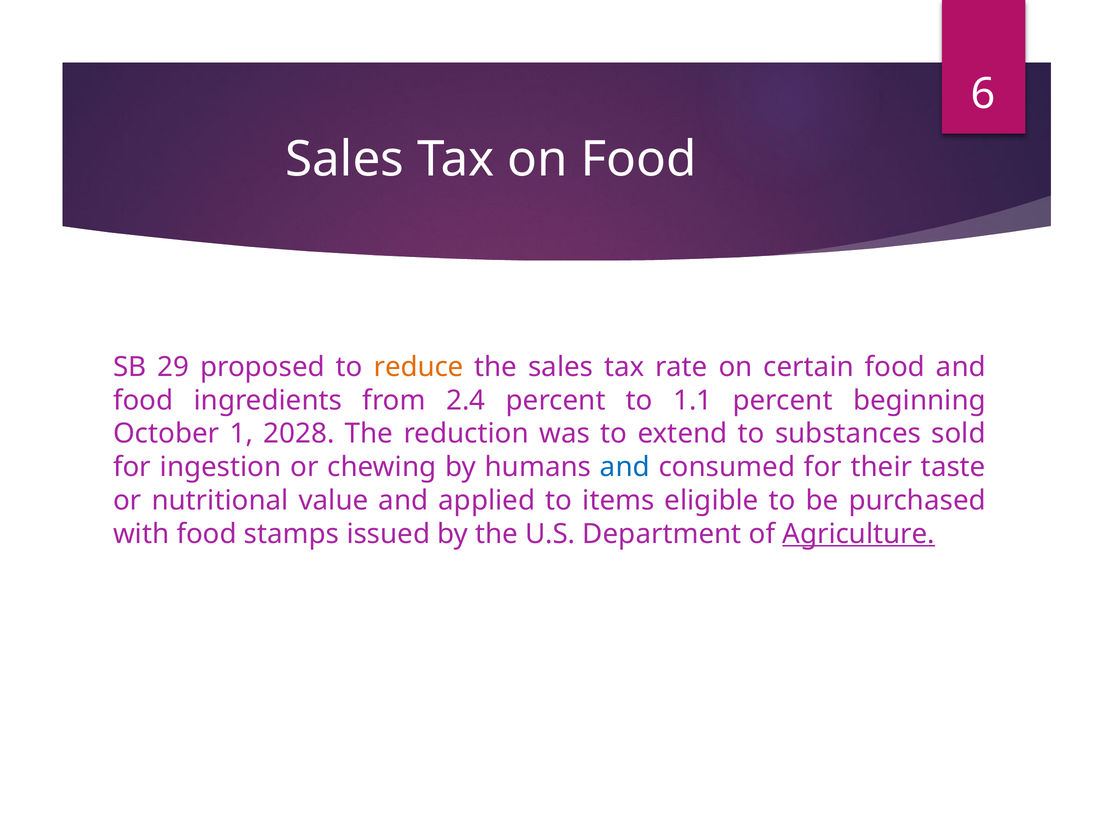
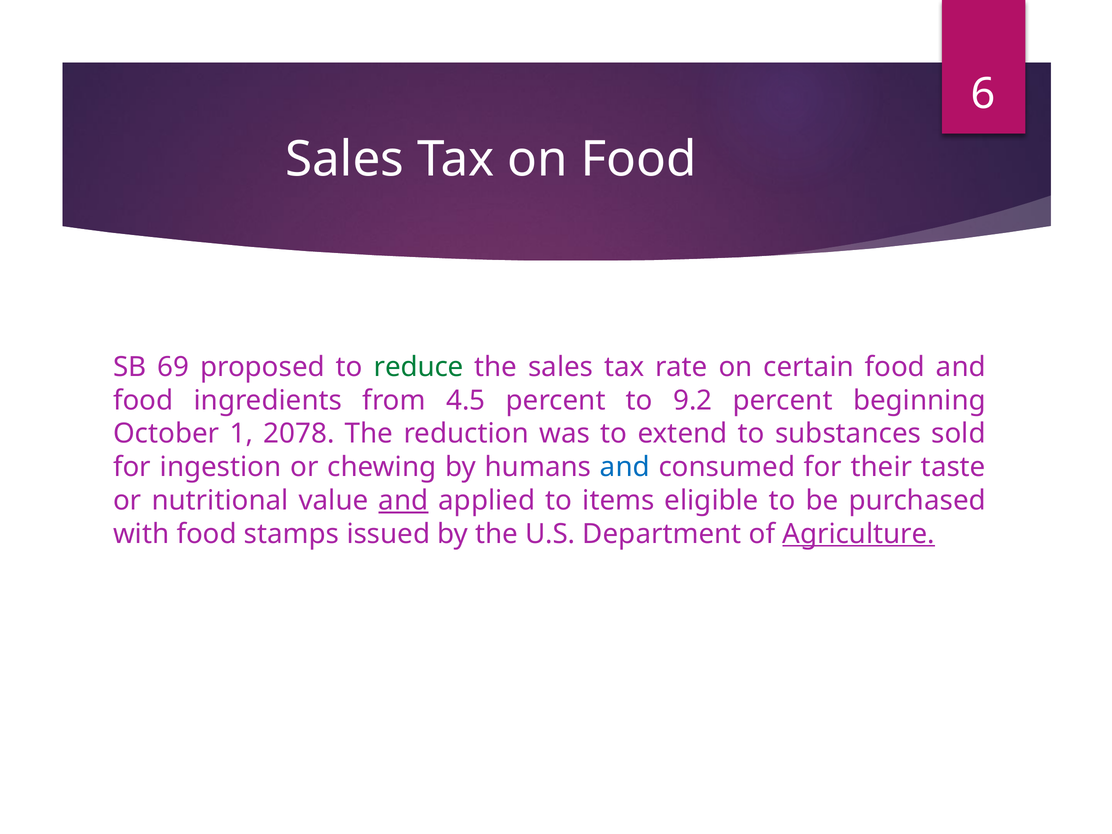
29: 29 -> 69 (173, 367)
reduce colour: orange -> green (419, 367)
2.4: 2.4 -> 4.5 (466, 400)
1.1: 1.1 -> 9.2 (693, 400)
2028: 2028 -> 2078 (299, 434)
and underline: none -> present (403, 501)
